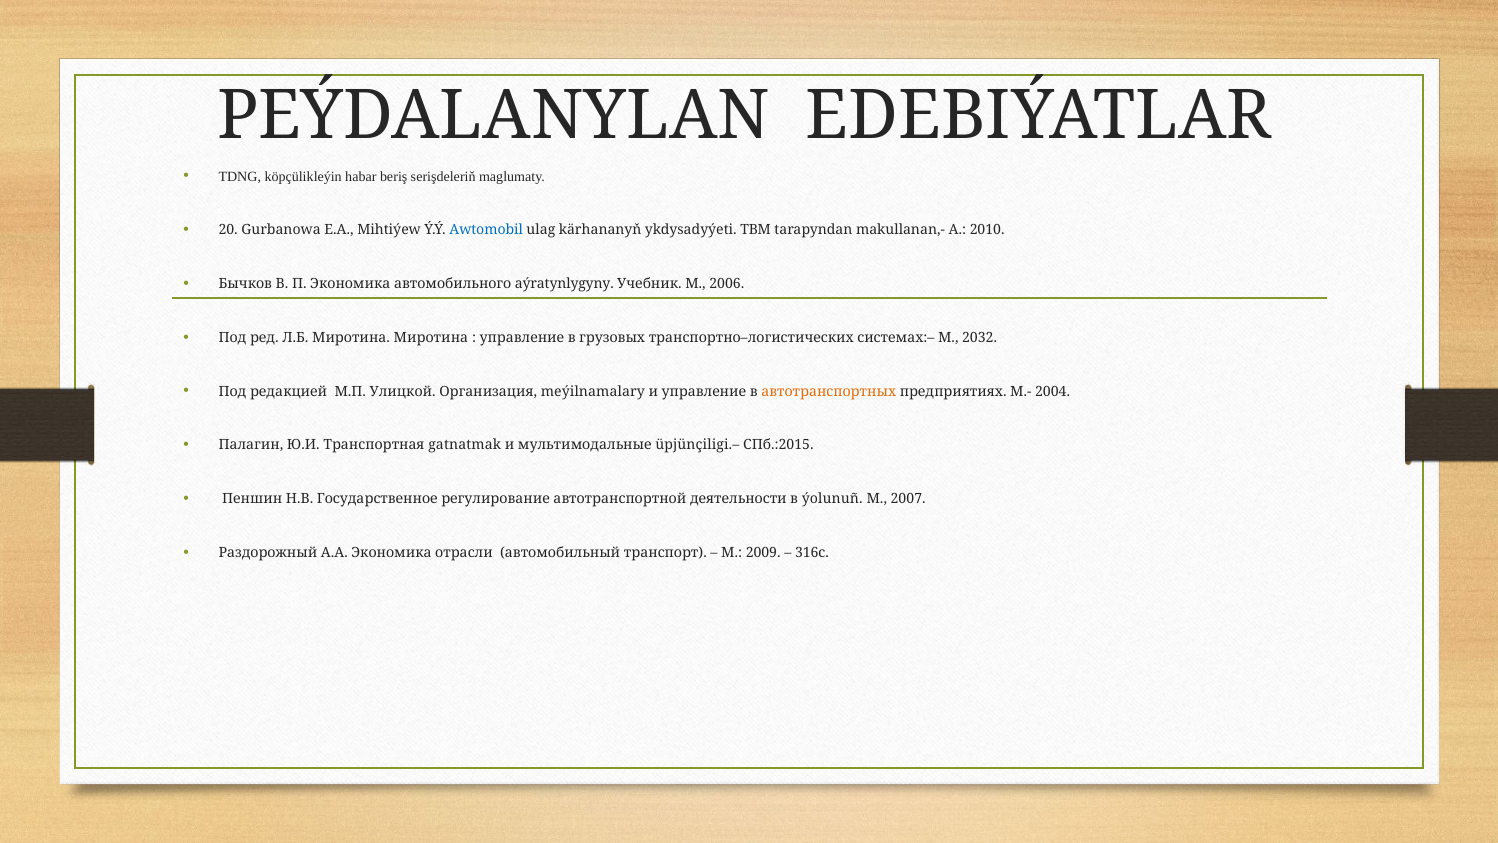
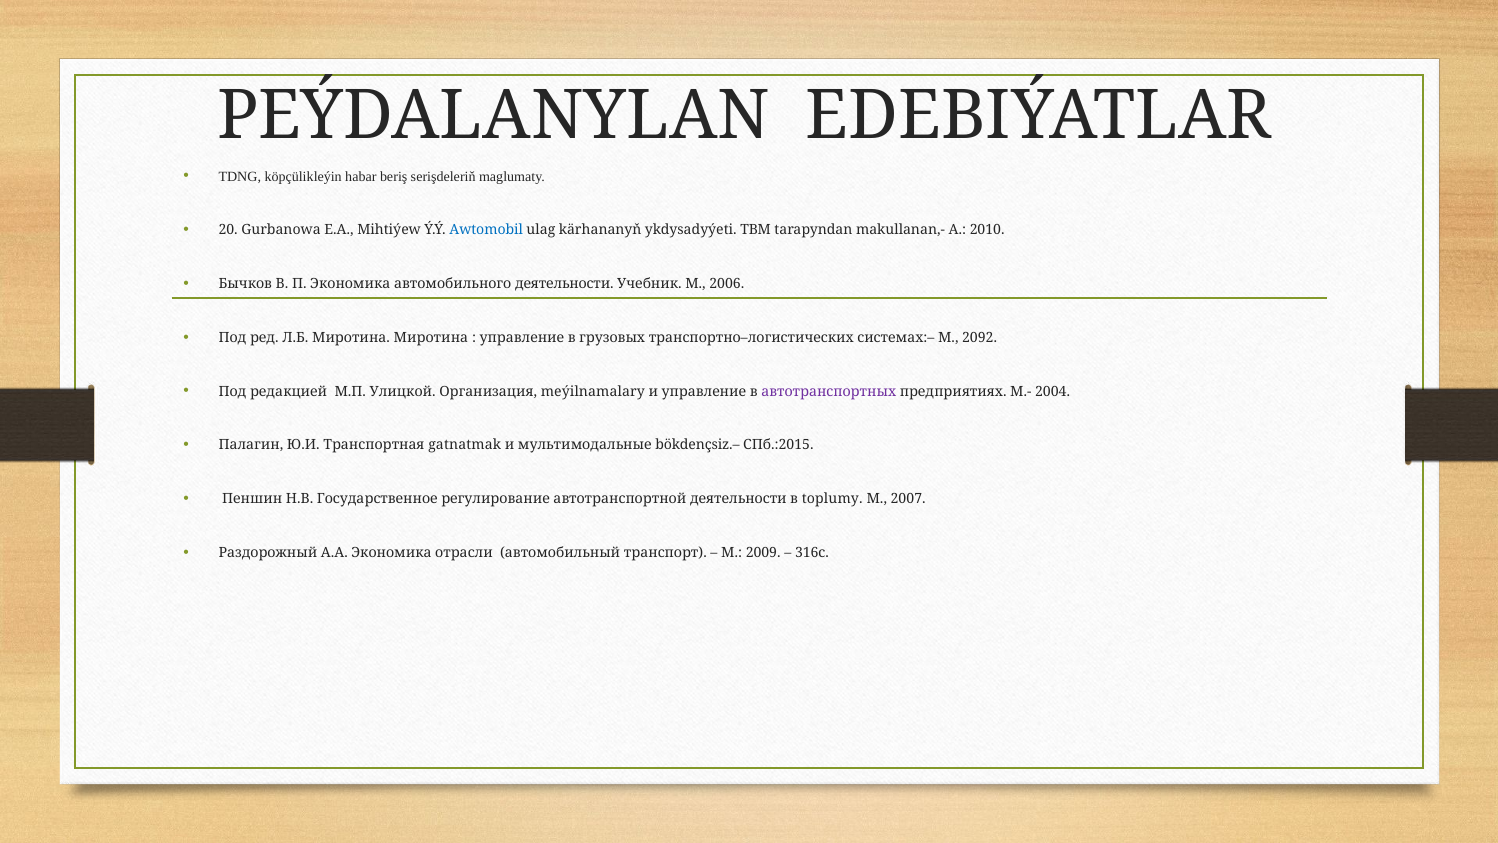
автомобильного aýratynlygyny: aýratynlygyny -> деятельности (564, 284)
2032: 2032 -> 2092 (980, 338)
автотранспортных colour: orange -> purple (829, 391)
üpjünçiligi.–: üpjünçiligi.– -> bökdençsiz.– (697, 445)
ýolunuñ: ýolunuñ -> toplumy (832, 499)
